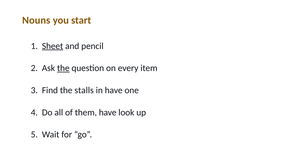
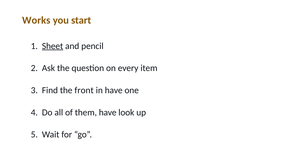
Nouns: Nouns -> Works (36, 20)
the underline: present -> none (63, 68)
stalls: stalls -> front (84, 90)
